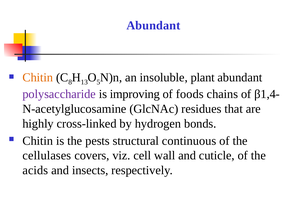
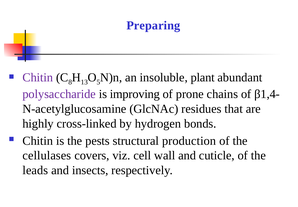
Abundant: Abundant -> Preparing (153, 25)
Chitin colour: orange -> purple (38, 77)
foods: foods -> prone (190, 94)
continuous: continuous -> production (189, 140)
acids: acids -> leads (35, 170)
